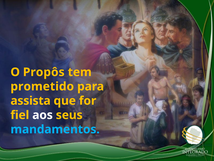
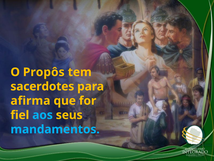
prometido: prometido -> sacerdotes (42, 86)
assista: assista -> afirma (30, 100)
aos colour: white -> light blue (43, 115)
